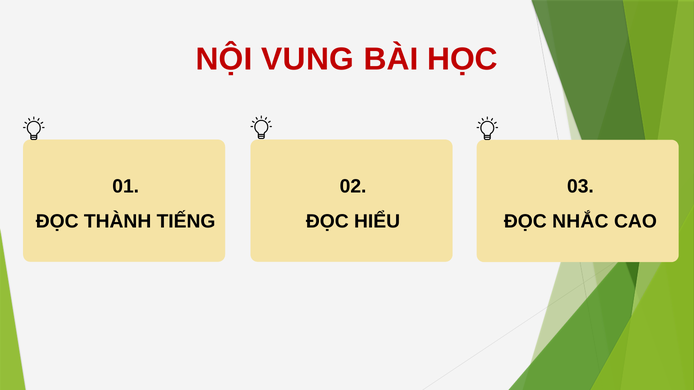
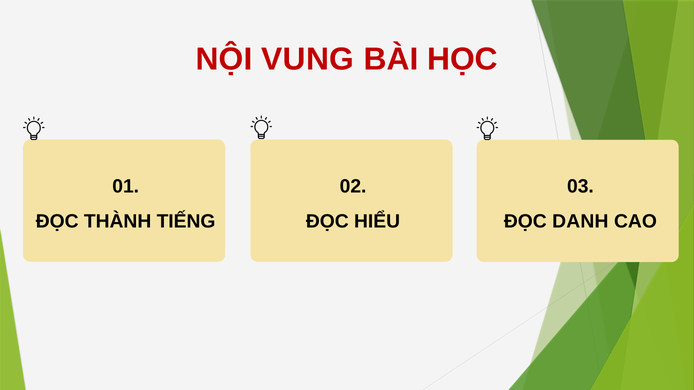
NHẮC: NHẮC -> DANH (580, 221)
